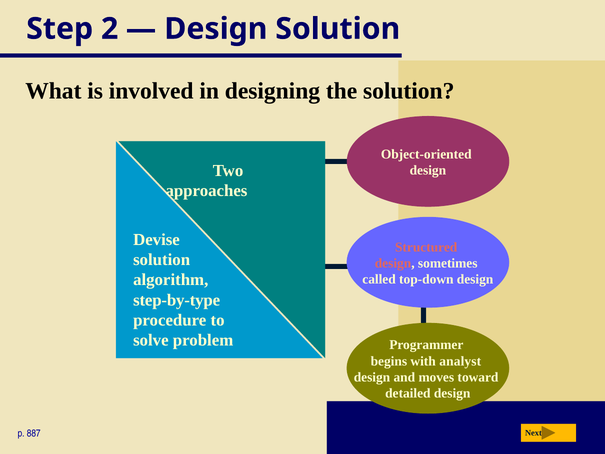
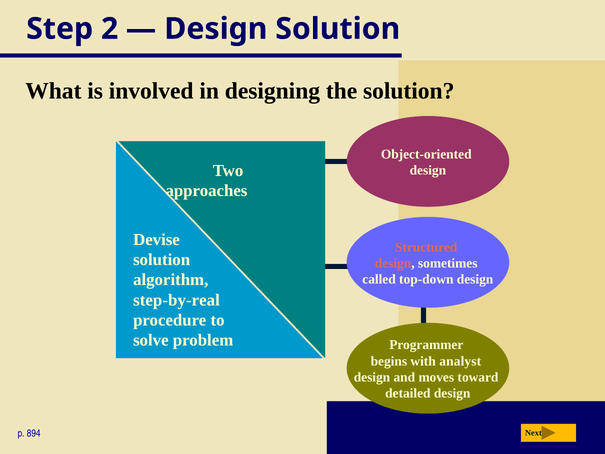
step-by-type: step-by-type -> step-by-real (177, 300)
887: 887 -> 894 (34, 433)
